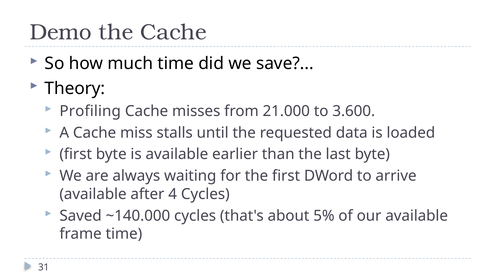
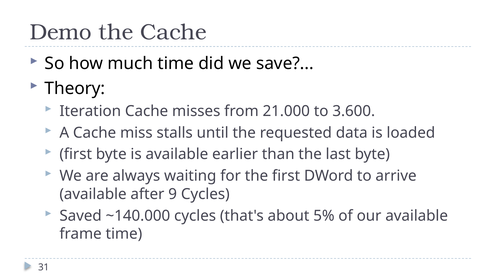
Profiling: Profiling -> Iteration (90, 111)
4: 4 -> 9 (173, 194)
